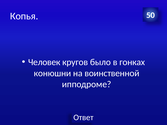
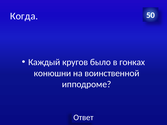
Копья: Копья -> Когда (24, 16)
Человек: Человек -> Каждый (44, 62)
